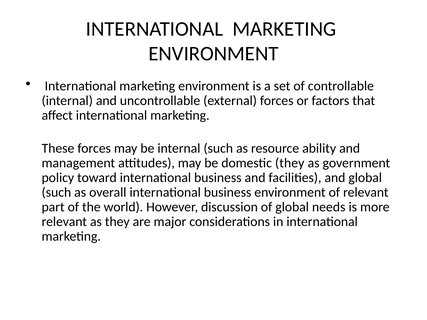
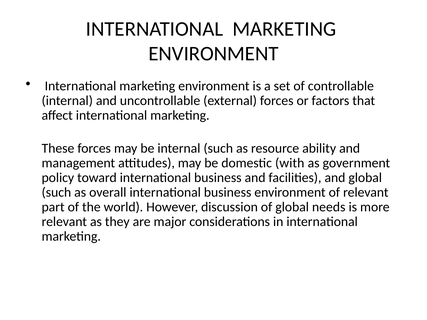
domestic they: they -> with (290, 163)
